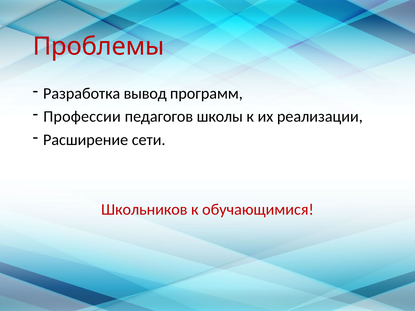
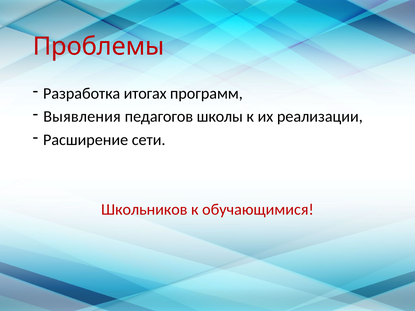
вывод: вывод -> итогах (145, 94)
Профессии: Профессии -> Выявления (82, 117)
